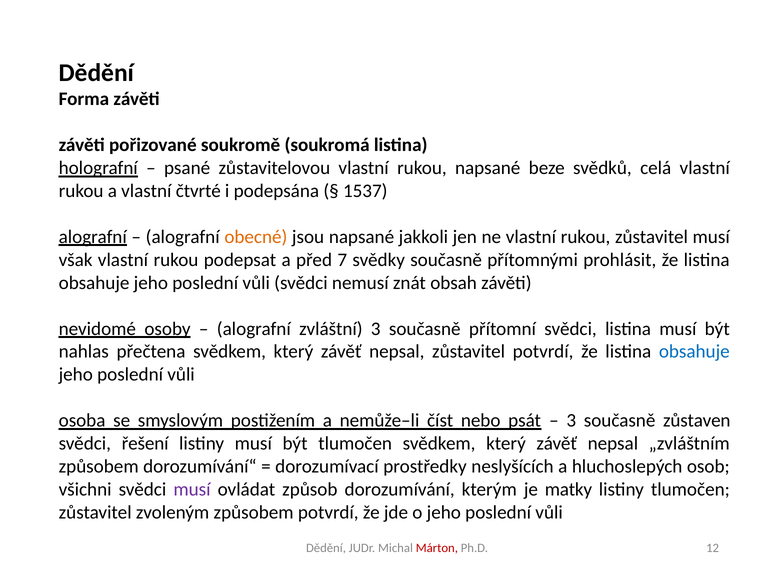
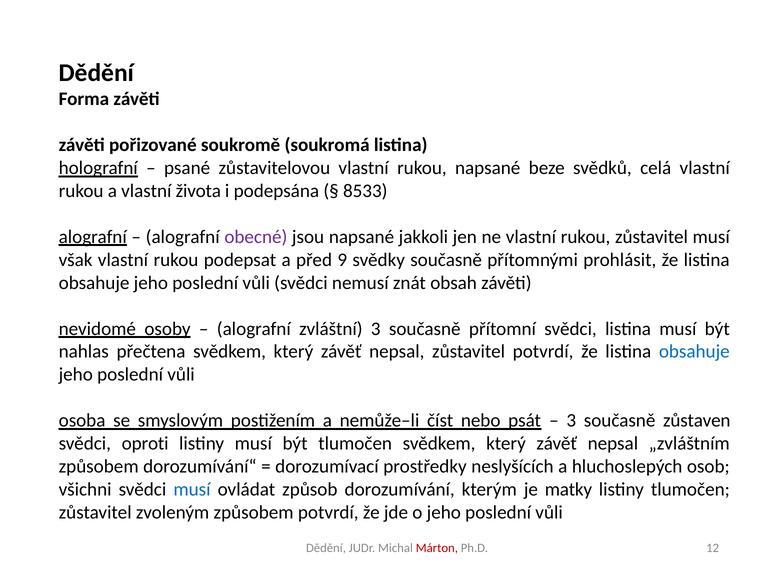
čtvrté: čtvrté -> života (198, 191)
1537: 1537 -> 8533 (365, 191)
obecné colour: orange -> purple (256, 237)
7: 7 -> 9 (342, 260)
řešení: řešení -> oproti (145, 443)
musí colour: purple -> blue (192, 489)
